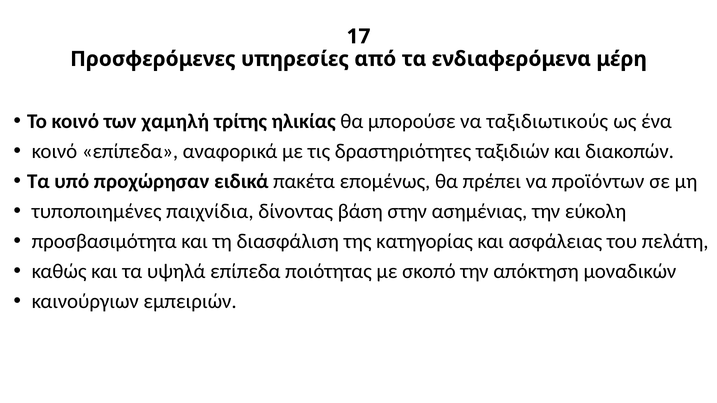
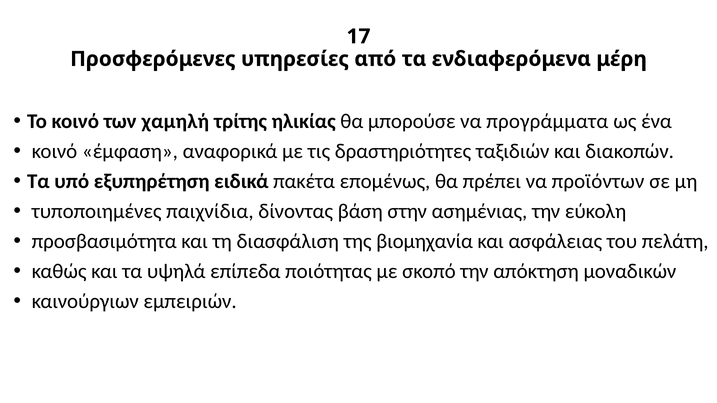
ταξιδιωτικούς: ταξιδιωτικούς -> προγράμματα (547, 121)
κοινό επίπεδα: επίπεδα -> έμφαση (130, 151)
προχώρησαν: προχώρησαν -> εξυπηρέτηση (152, 181)
κατηγορίας: κατηγορίας -> βιομηχανία (425, 241)
